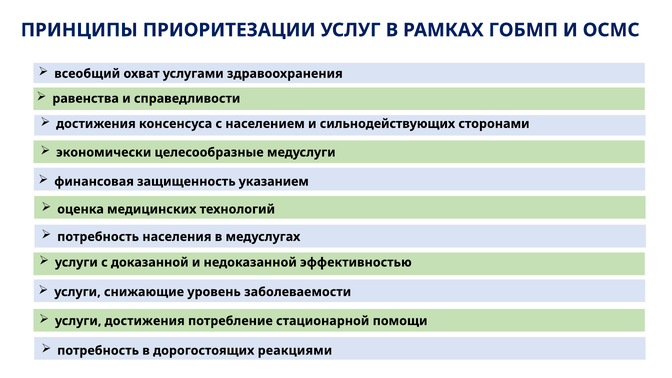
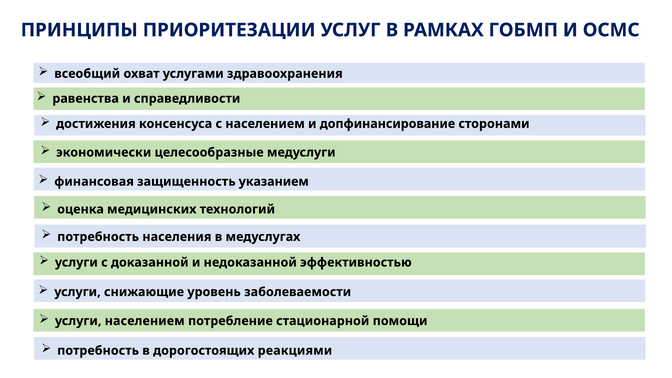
сильнодействующих: сильнодействующих -> допфинансирование (387, 124)
услуги достижения: достижения -> населением (145, 321)
